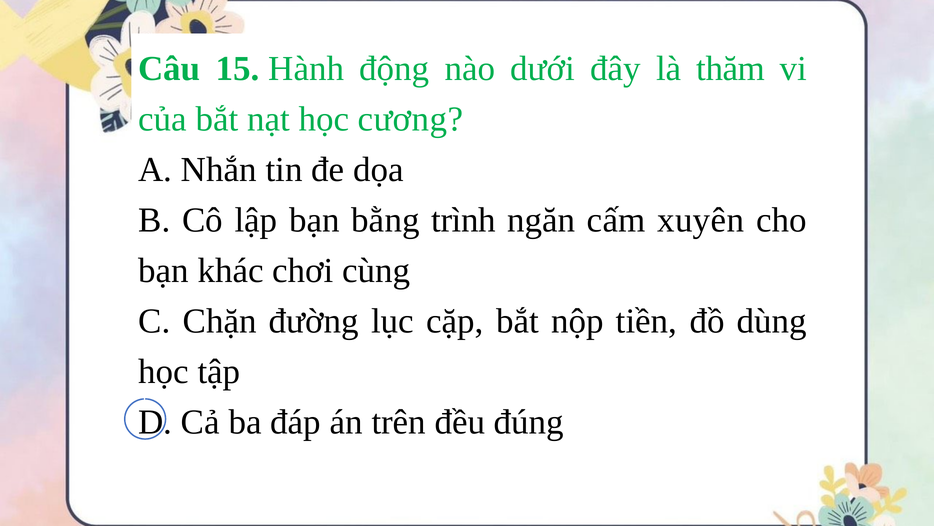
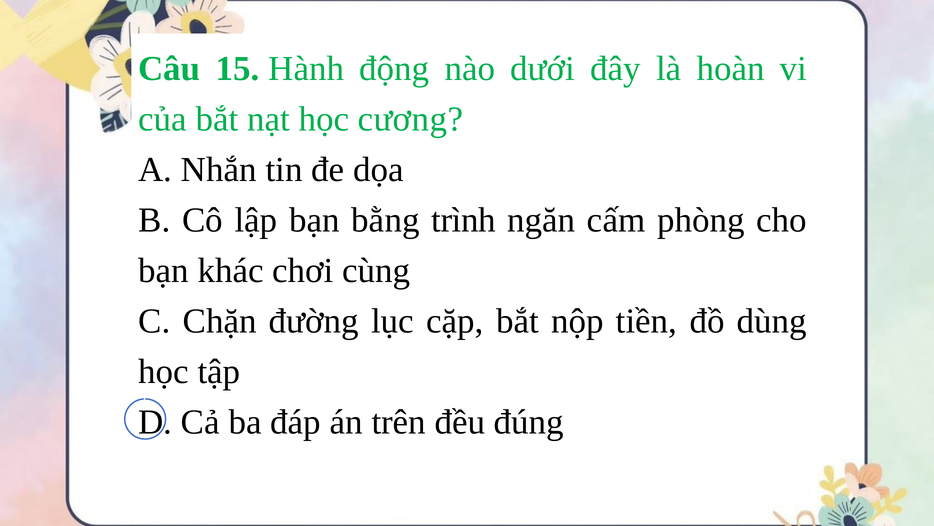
thăm: thăm -> hoàn (731, 69)
xuyên: xuyên -> phòng (701, 220)
